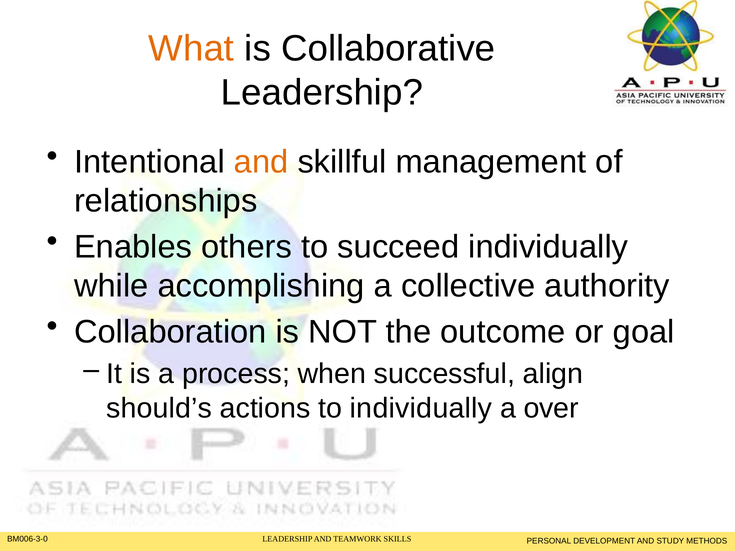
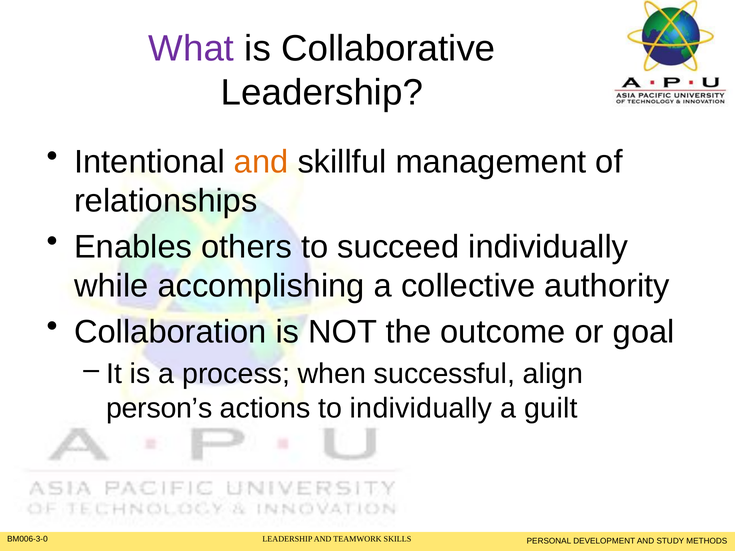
What colour: orange -> purple (191, 49)
should’s: should’s -> person’s (159, 408)
over: over -> guilt (551, 408)
